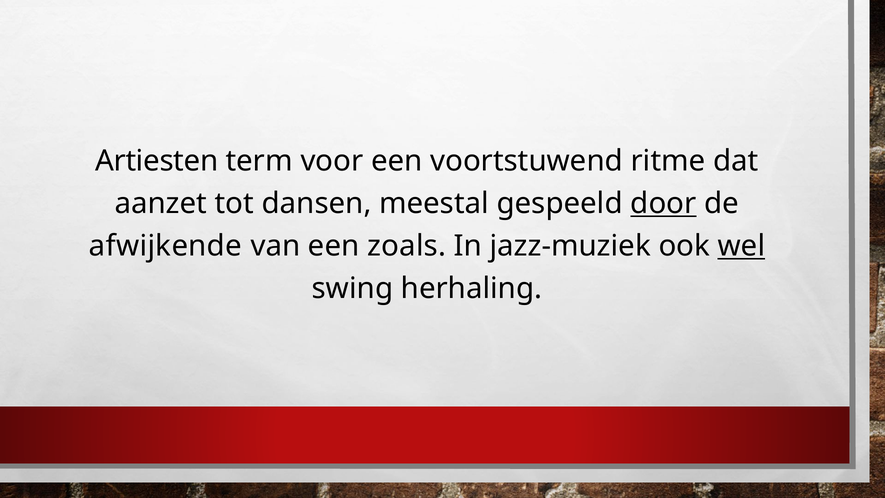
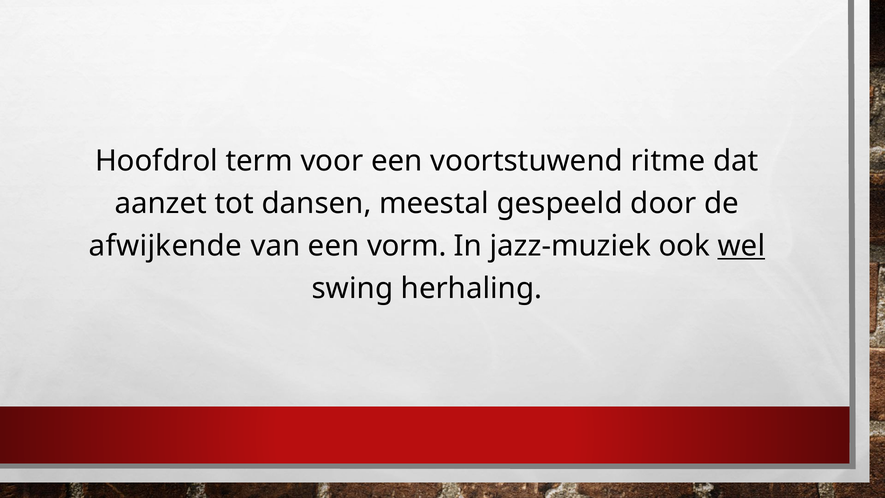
Artiesten: Artiesten -> Hoofdrol (157, 161)
door underline: present -> none (663, 203)
zoals: zoals -> vorm (407, 246)
